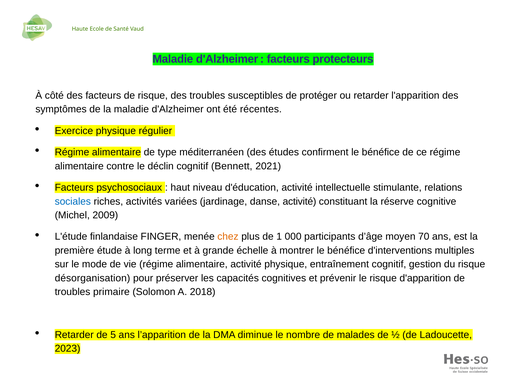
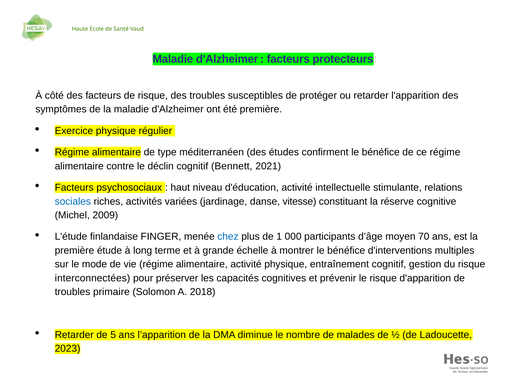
été récentes: récentes -> première (261, 109)
danse activité: activité -> vitesse (299, 202)
chez colour: orange -> blue (228, 237)
désorganisation: désorganisation -> interconnectées (93, 278)
